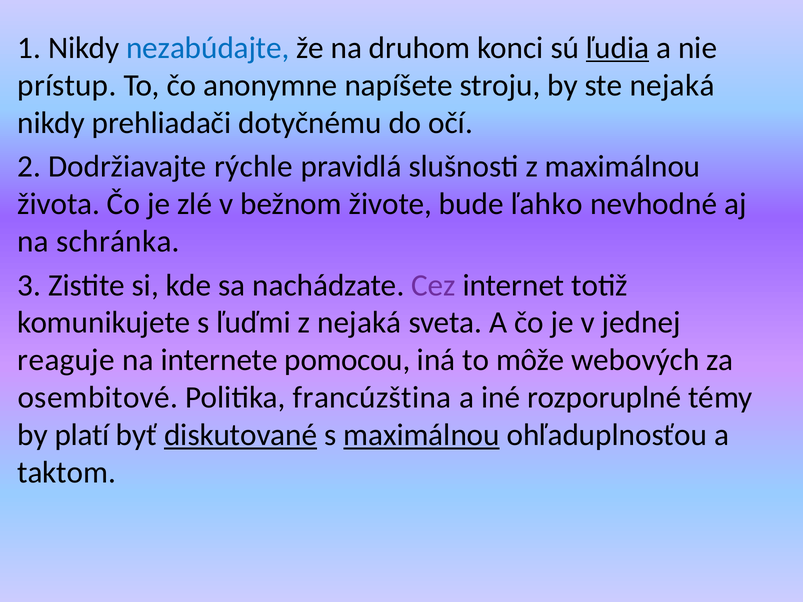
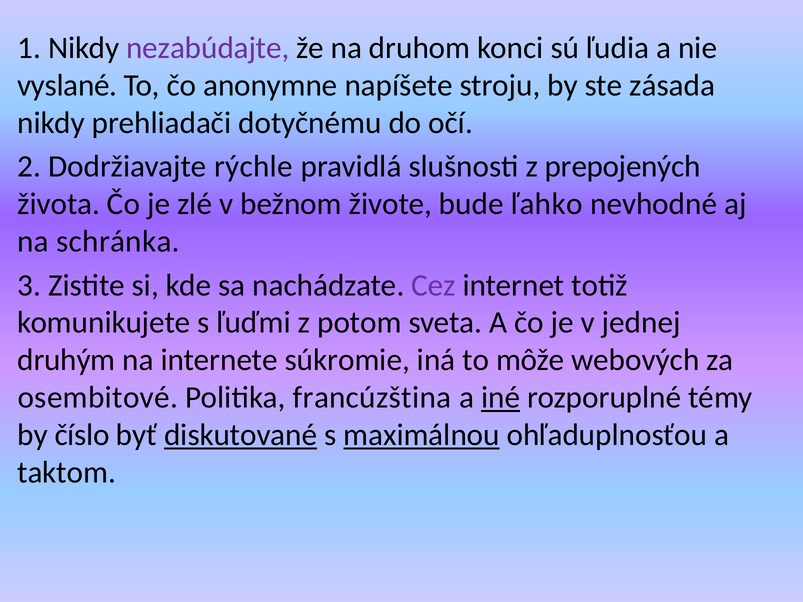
nezabúdajte colour: blue -> purple (208, 48)
ľudia underline: present -> none (618, 48)
prístup: prístup -> vyslané (67, 85)
ste nejaká: nejaká -> zásada (672, 85)
z maximálnou: maximálnou -> prepojených (623, 167)
z nejaká: nejaká -> potom (359, 323)
reaguje: reaguje -> druhým (66, 360)
pomocou: pomocou -> súkromie (347, 360)
iné underline: none -> present (501, 398)
platí: platí -> číslo (82, 435)
